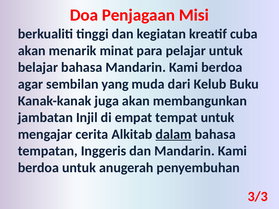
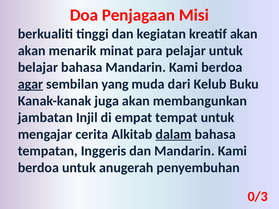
kreatif cuba: cuba -> akan (244, 34)
agar underline: none -> present (30, 84)
3/3: 3/3 -> 0/3 (258, 197)
